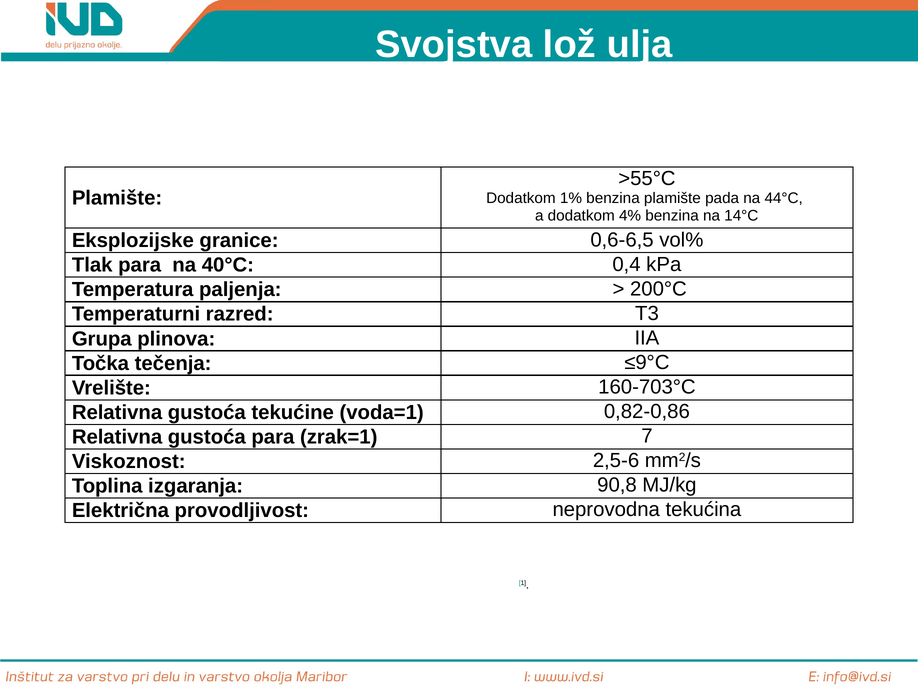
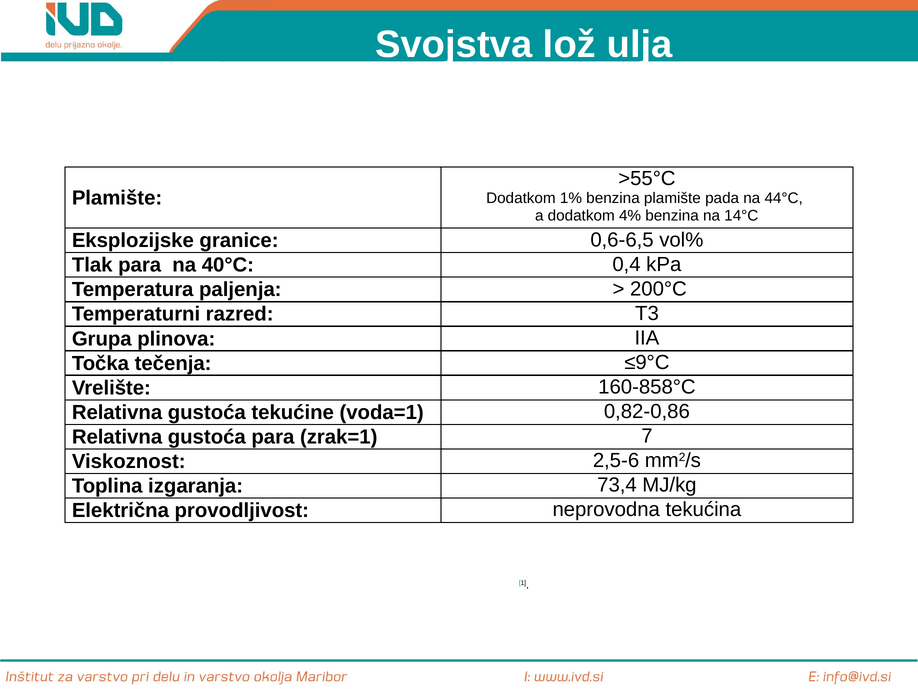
160-703°C: 160-703°C -> 160-858°C (647, 387)
90,8: 90,8 -> 73,4 (617, 485)
